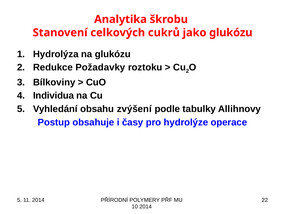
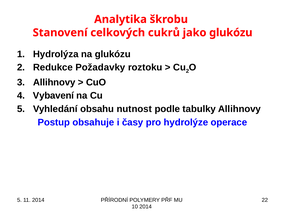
Bílkoviny: Bílkoviny -> Allihnovy (54, 82)
Individua: Individua -> Vybavení (53, 96)
zvýšení: zvýšení -> nutnost (134, 109)
